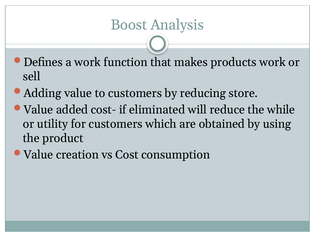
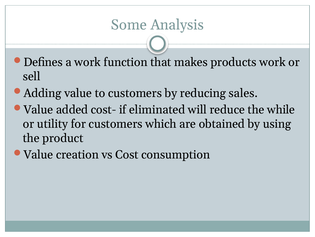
Boost: Boost -> Some (129, 25)
store: store -> sales (243, 93)
